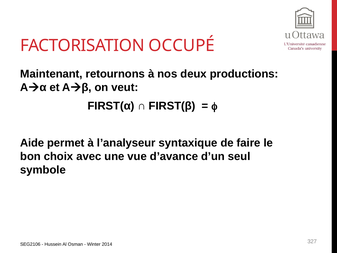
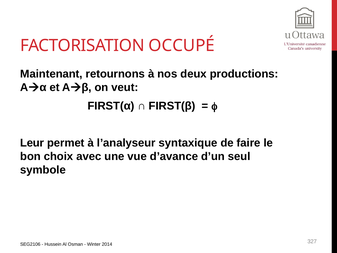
Aide: Aide -> Leur (32, 143)
